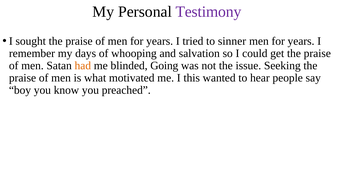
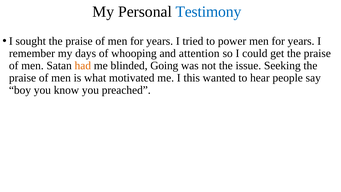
Testimony colour: purple -> blue (208, 12)
sinner: sinner -> power (232, 41)
salvation: salvation -> attention (199, 53)
